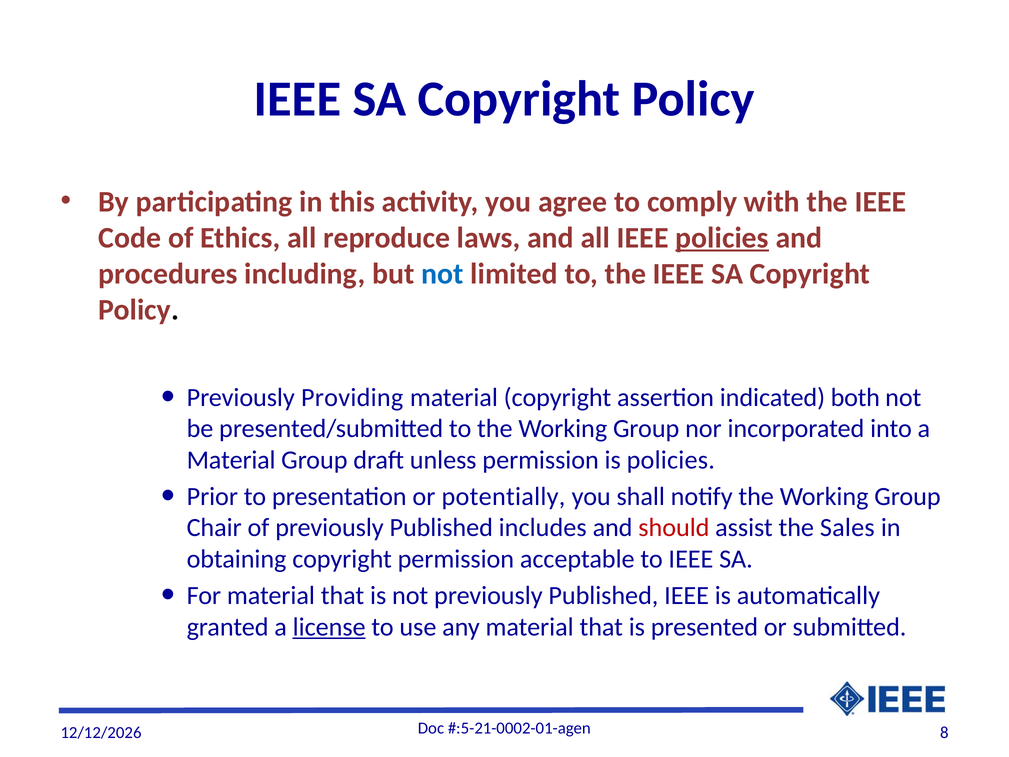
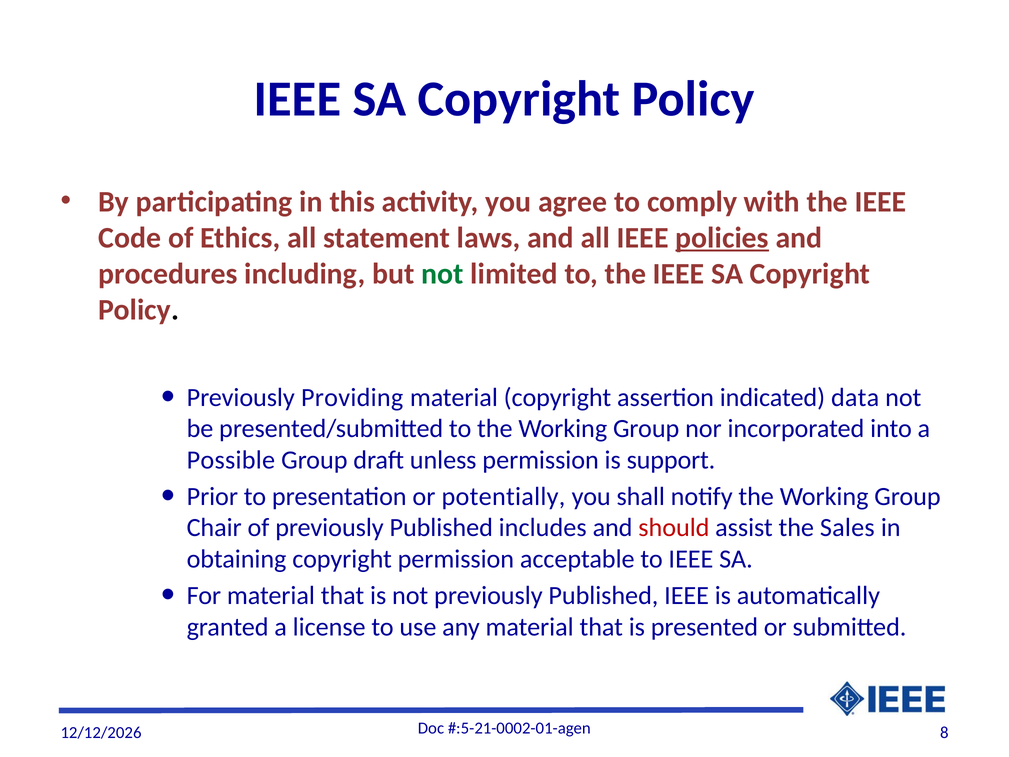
reproduce: reproduce -> statement (387, 238)
not colour: blue -> green (442, 274)
both: both -> data (855, 397)
Material: Material -> Possible (231, 460)
is policies: policies -> support (671, 460)
license underline: present -> none (329, 627)
